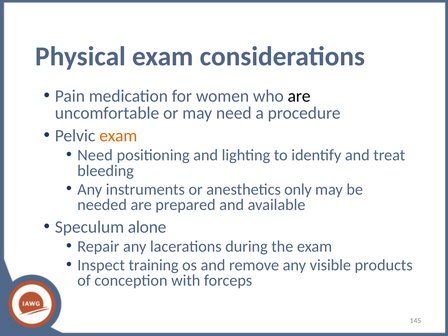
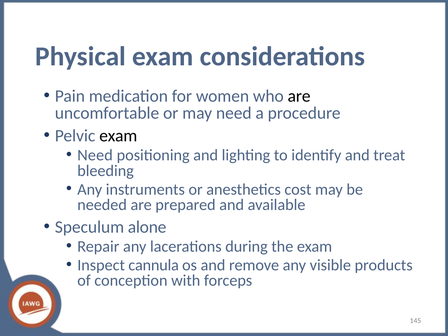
exam colour: orange -> black (118, 136)
only: only -> cost (298, 189)
training: training -> cannula (154, 265)
